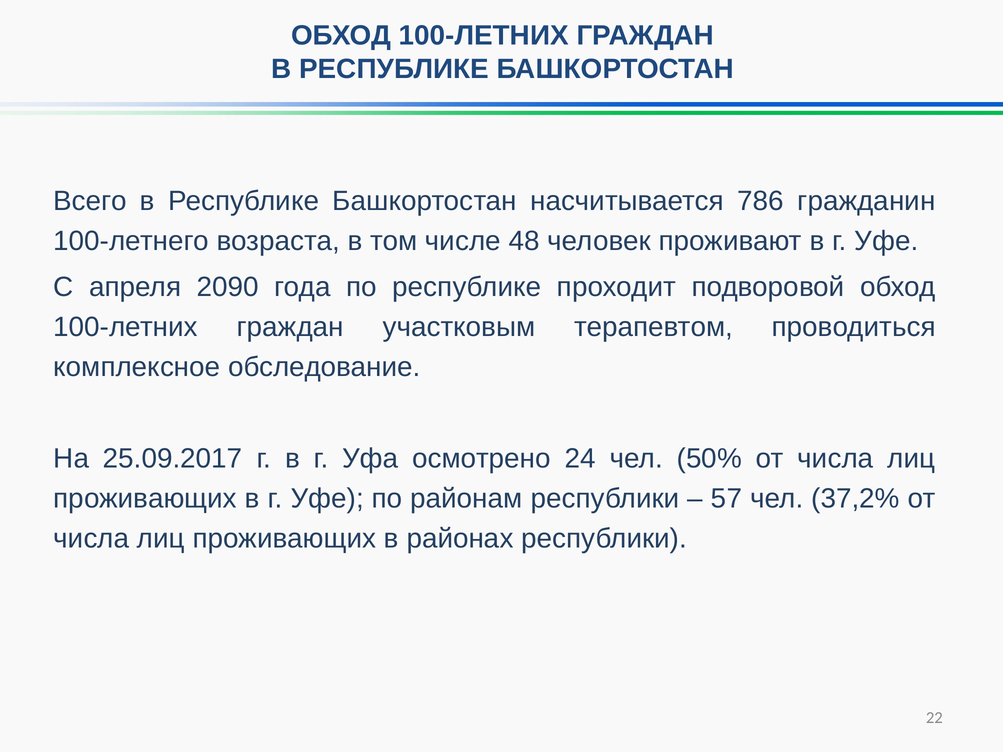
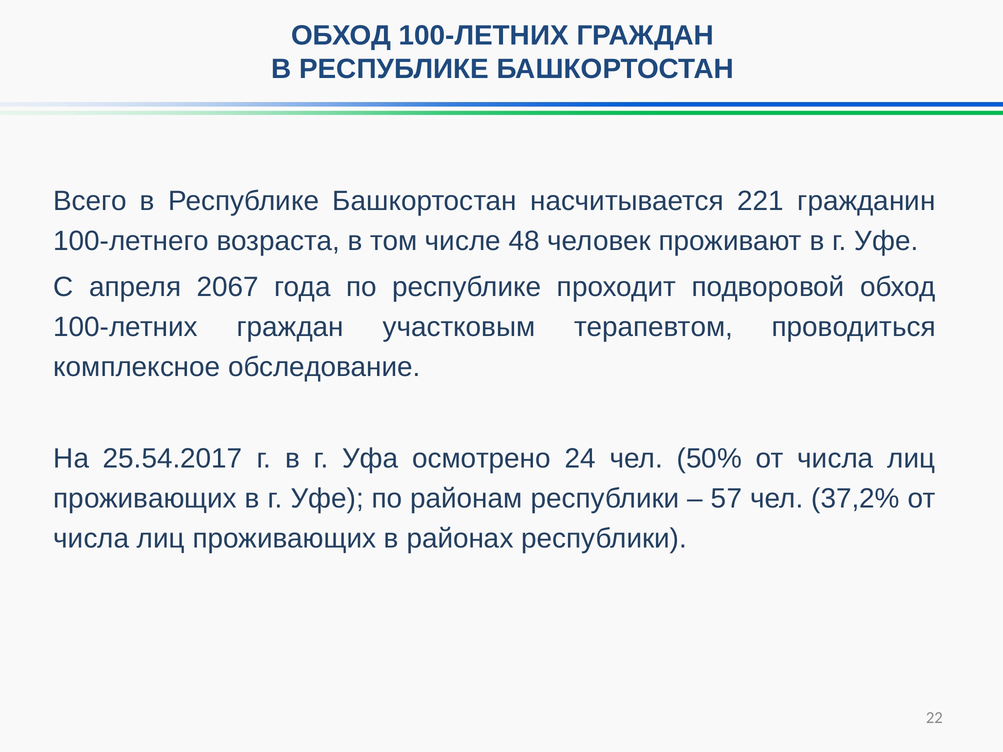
786: 786 -> 221 (761, 201)
2090: 2090 -> 2067 (228, 287)
25.09.2017: 25.09.2017 -> 25.54.2017 (173, 459)
